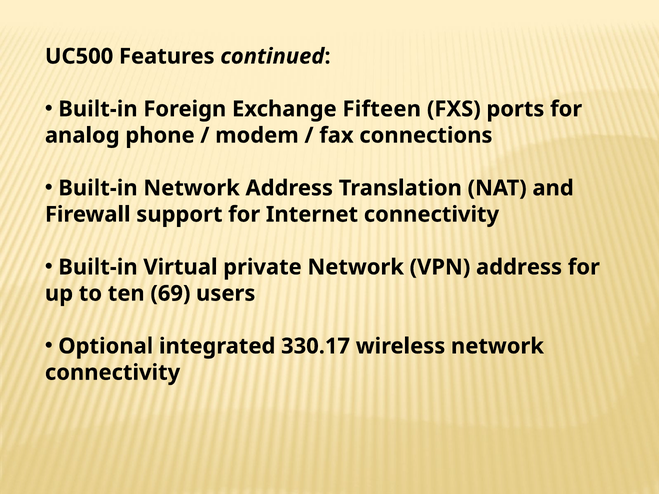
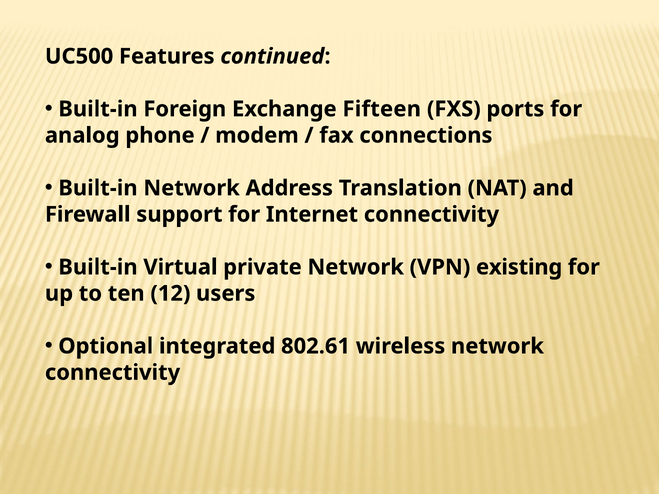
VPN address: address -> existing (519, 267)
69: 69 -> 12 (170, 294)
330.17: 330.17 -> 802.61 (316, 346)
